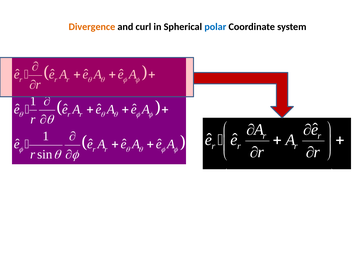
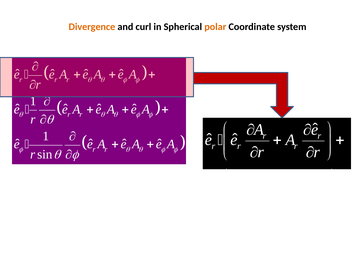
polar colour: blue -> orange (215, 27)
